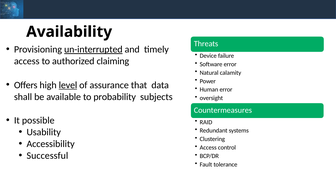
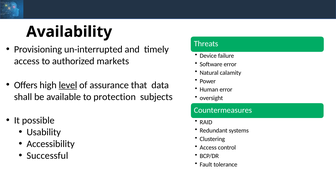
un-interrupted underline: present -> none (93, 49)
claiming: claiming -> markets (113, 61)
probability: probability -> protection (115, 97)
